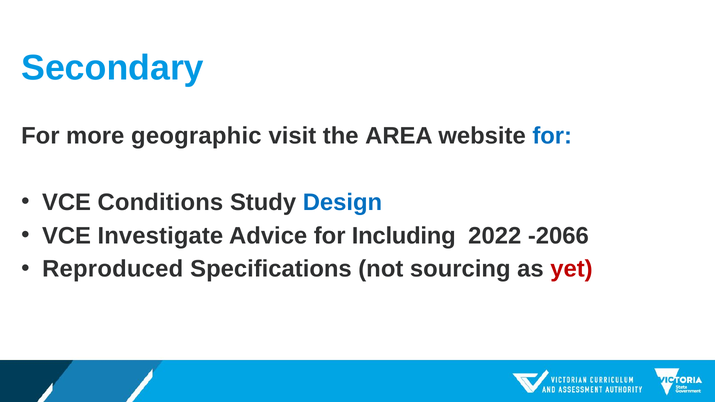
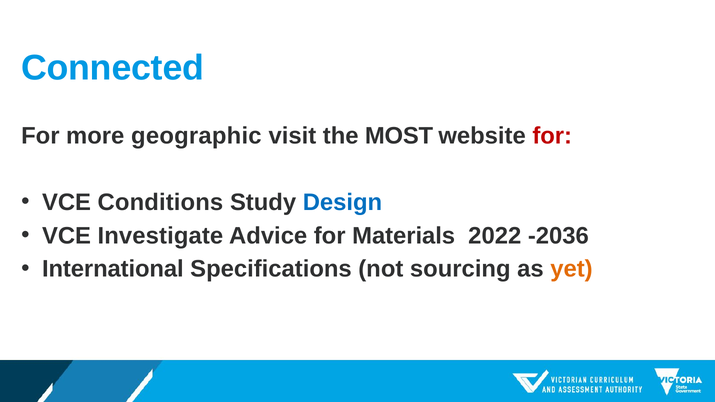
Secondary: Secondary -> Connected (113, 68)
AREA: AREA -> MOST (399, 136)
for colour: blue -> red (552, 136)
Including: Including -> Materials (404, 236)
-2066: -2066 -> -2036 (558, 236)
Reproduced: Reproduced -> International (113, 269)
yet colour: red -> orange (571, 269)
